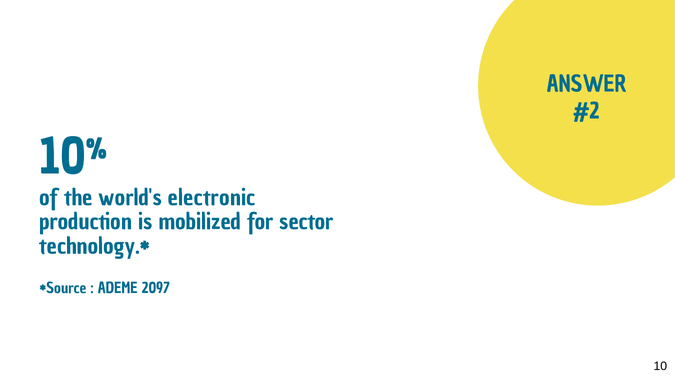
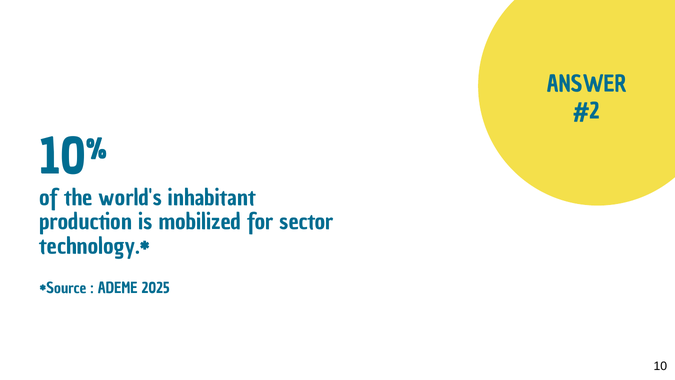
electronic: electronic -> inhabitant (212, 198)
2097: 2097 -> 2025 (156, 288)
